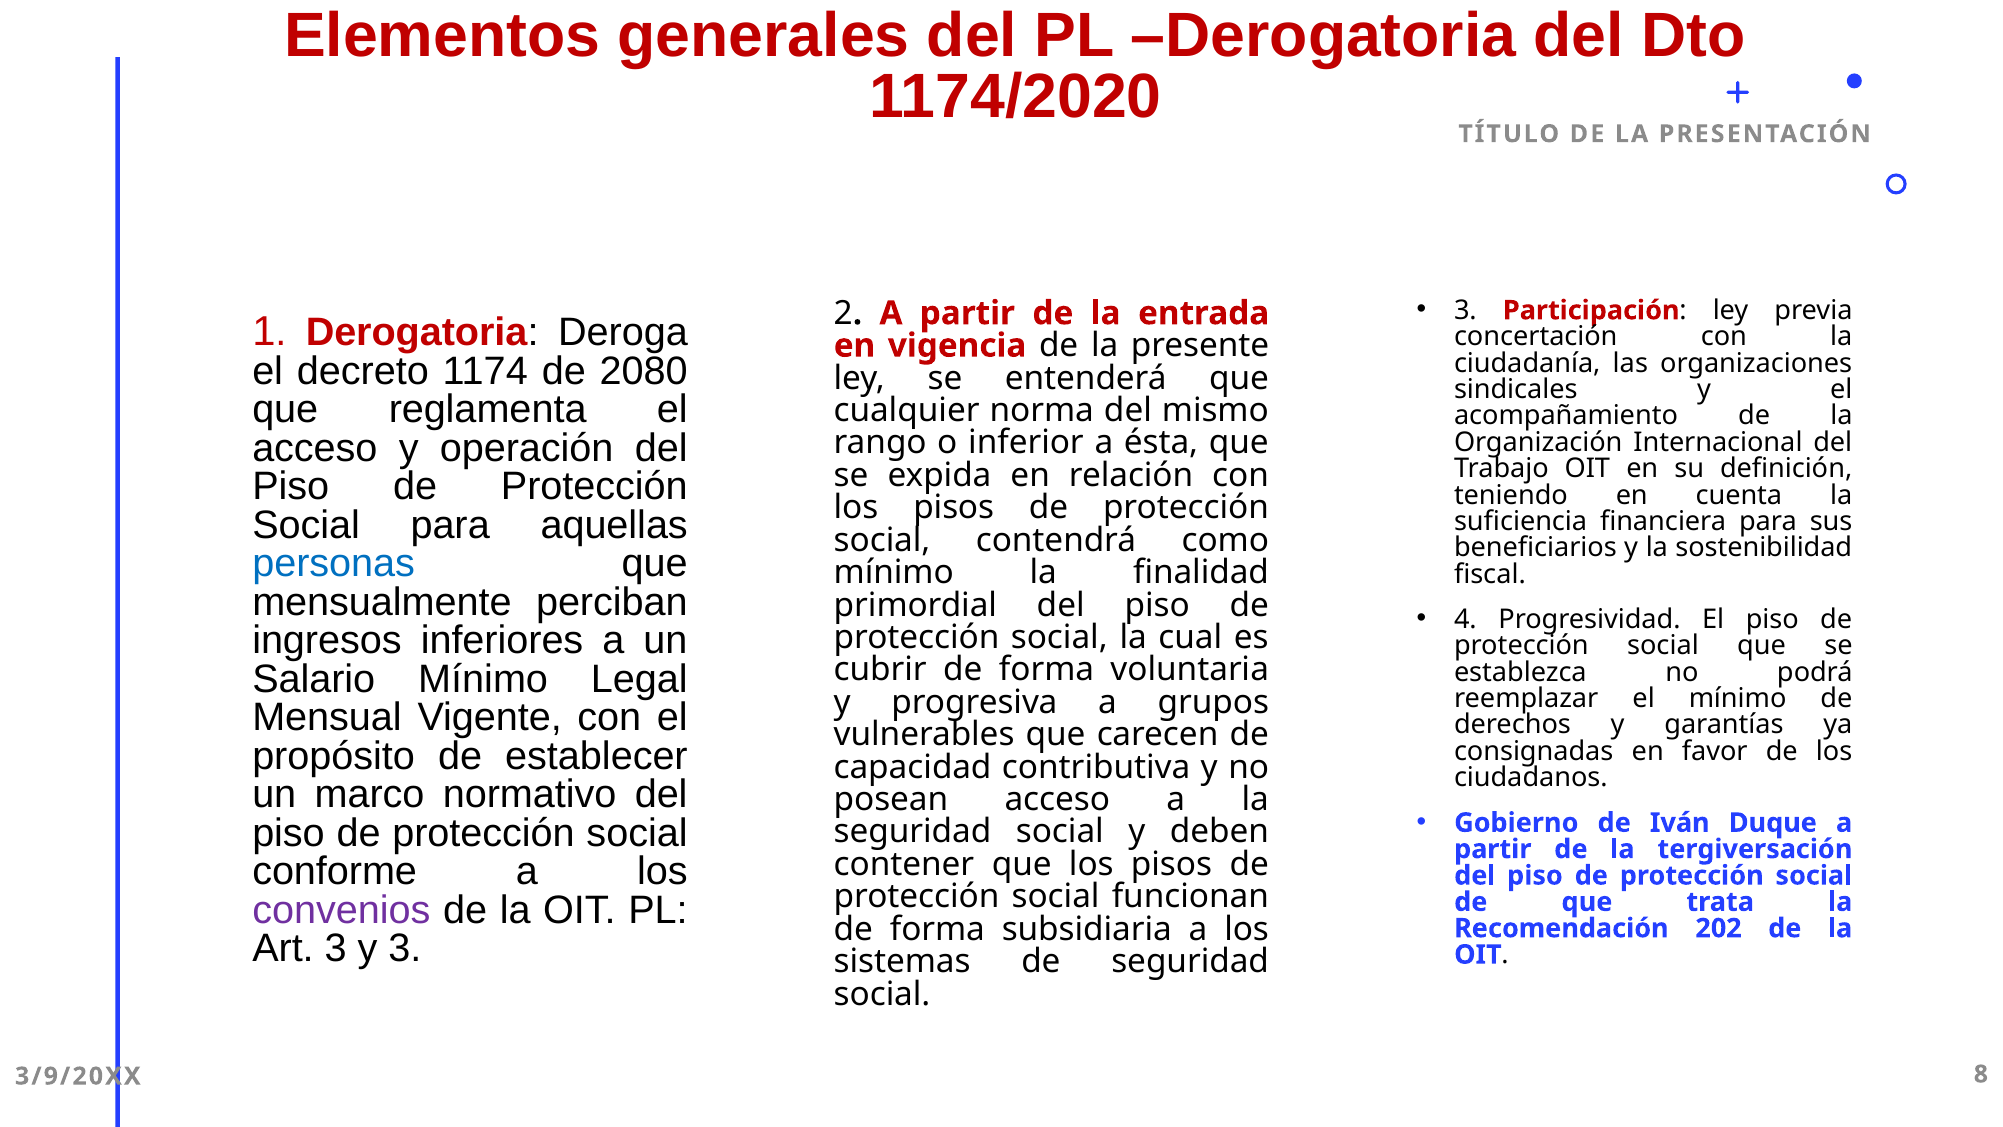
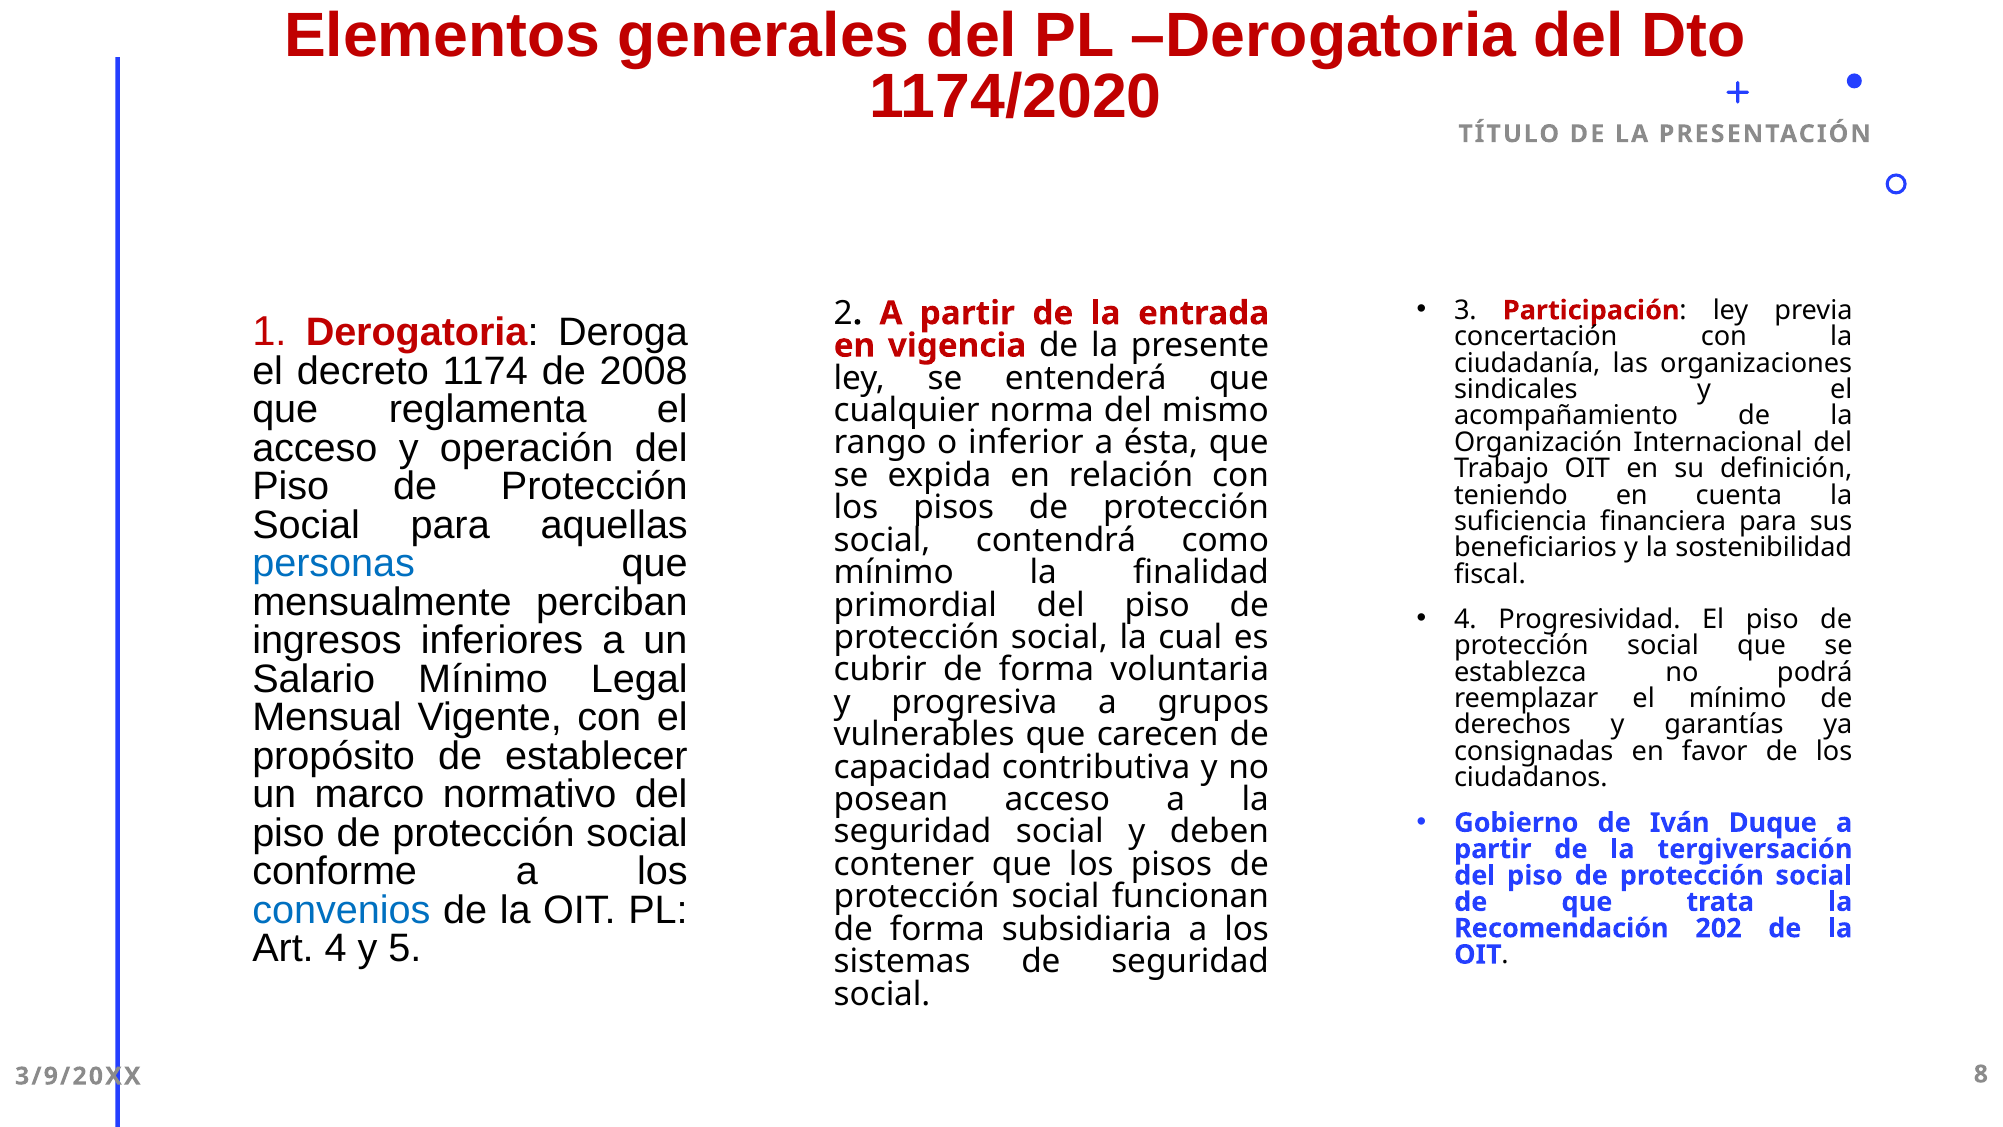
2080: 2080 -> 2008 (644, 371)
convenios colour: purple -> blue (341, 910)
Art 3: 3 -> 4 (336, 948)
y 3: 3 -> 5 (405, 948)
